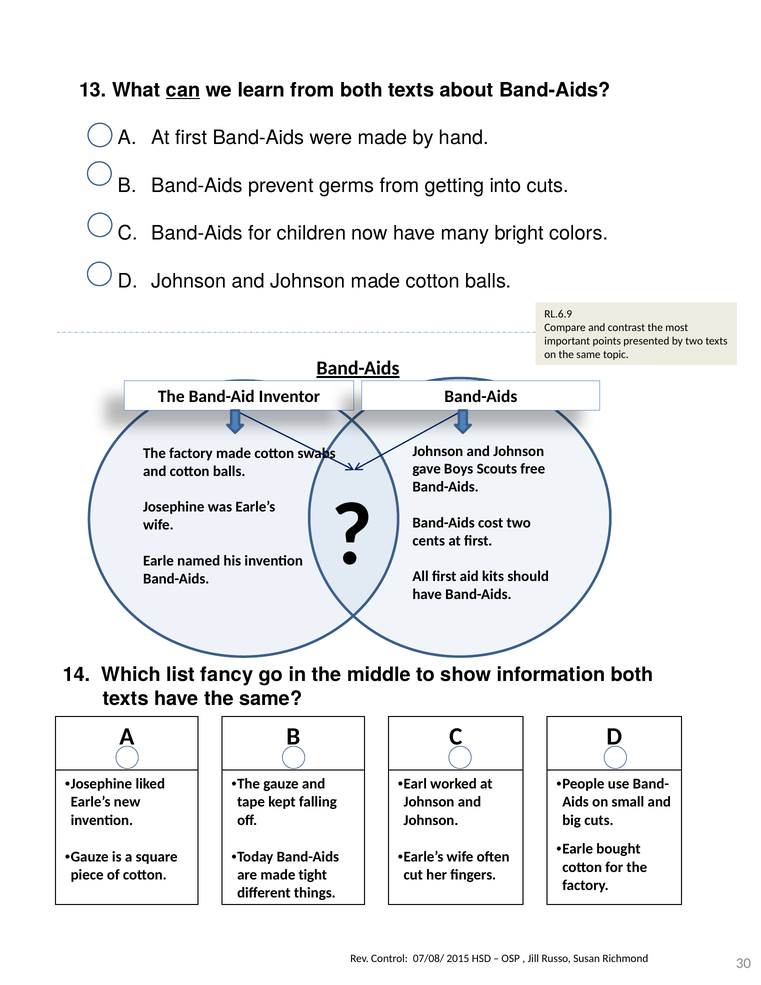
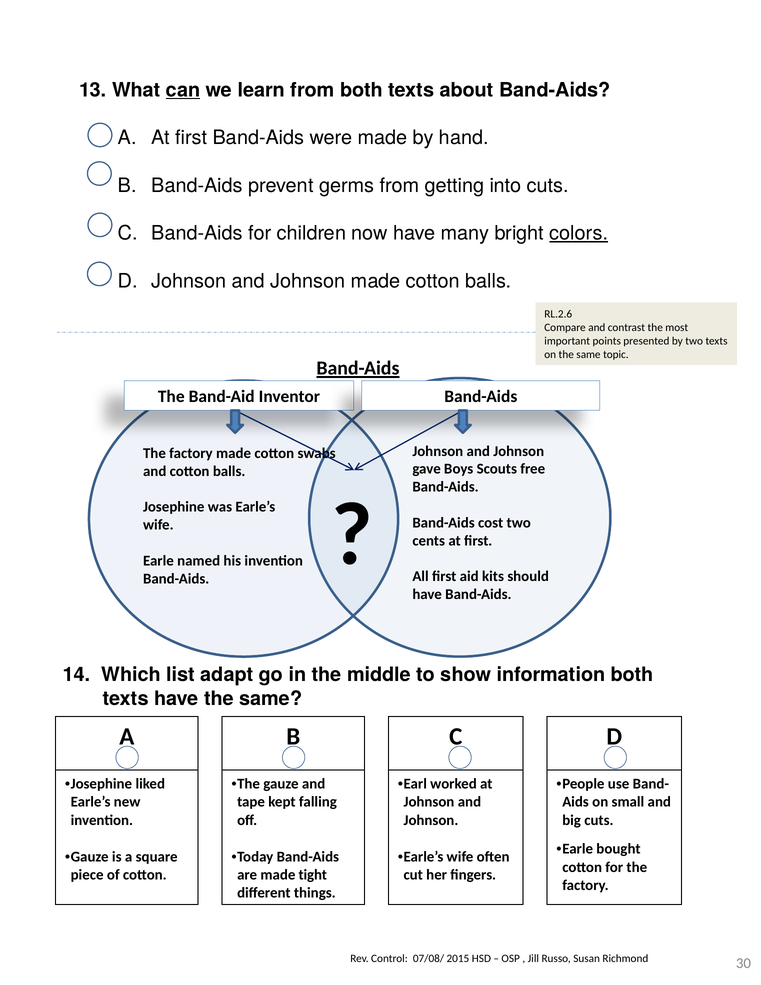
colors underline: none -> present (579, 233)
RL.6.9: RL.6.9 -> RL.2.6 (558, 314)
fancy: fancy -> adapt (227, 675)
